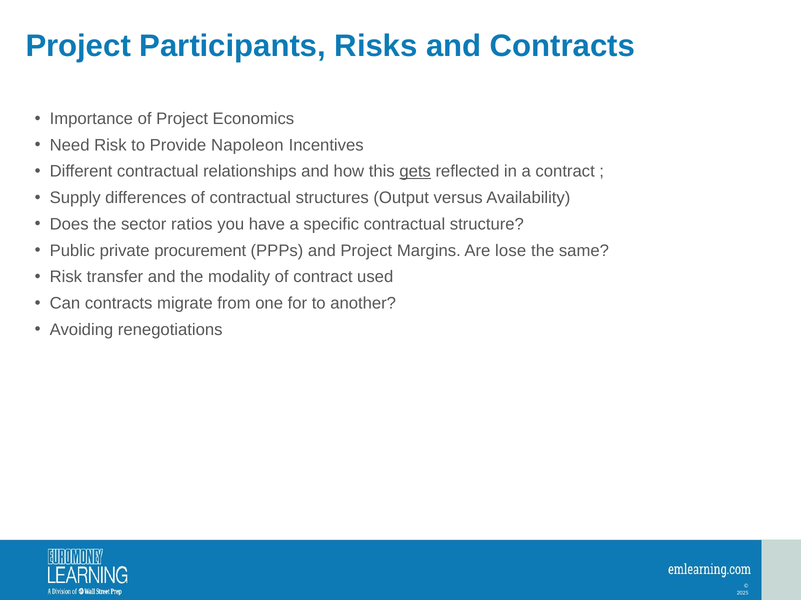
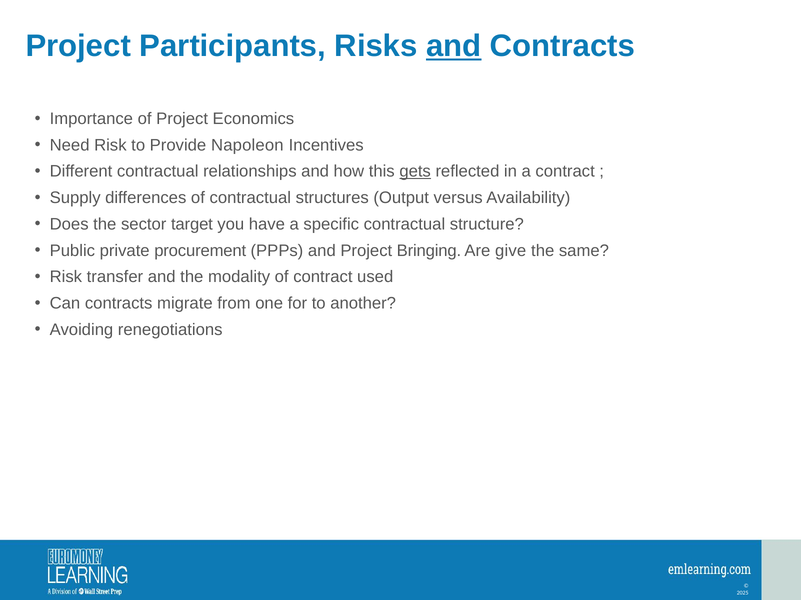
and underline: none -> present (454, 46)
ratios: ratios -> target (192, 224)
Margins: Margins -> Bringing (429, 251)
lose: lose -> give (511, 251)
